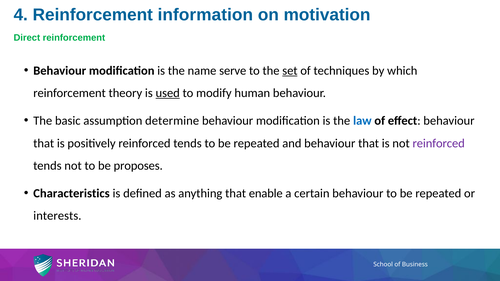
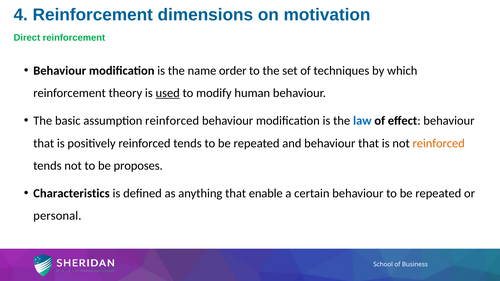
information: information -> dimensions (205, 15)
serve: serve -> order (233, 71)
set underline: present -> none (290, 71)
assumption determine: determine -> reinforced (172, 121)
reinforced colour: purple -> orange (439, 143)
interests: interests -> personal (57, 216)
